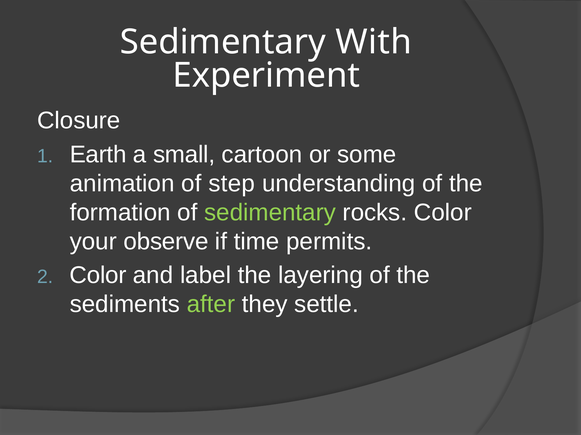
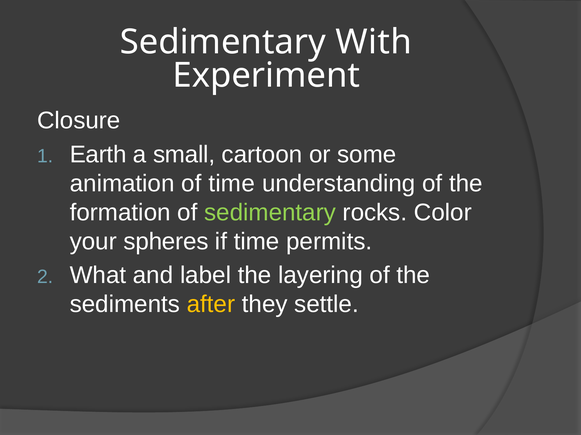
of step: step -> time (232, 184)
observe: observe -> spheres (166, 242)
Color: Color -> What (98, 276)
after colour: light green -> yellow (211, 305)
